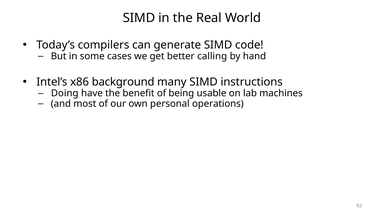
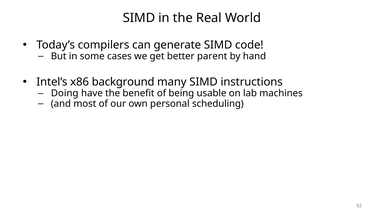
calling: calling -> parent (212, 56)
operations: operations -> scheduling (218, 104)
